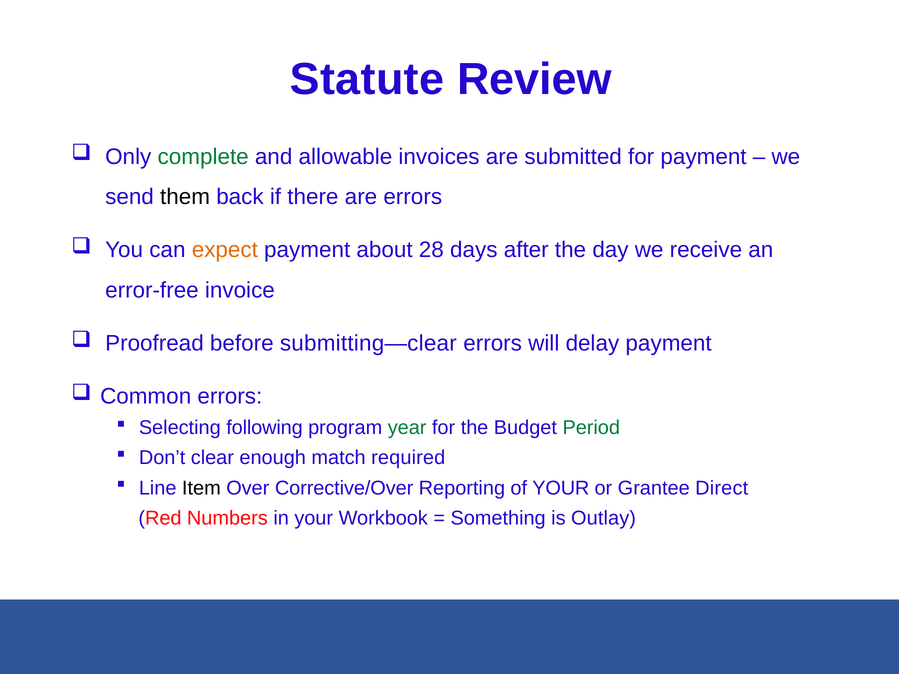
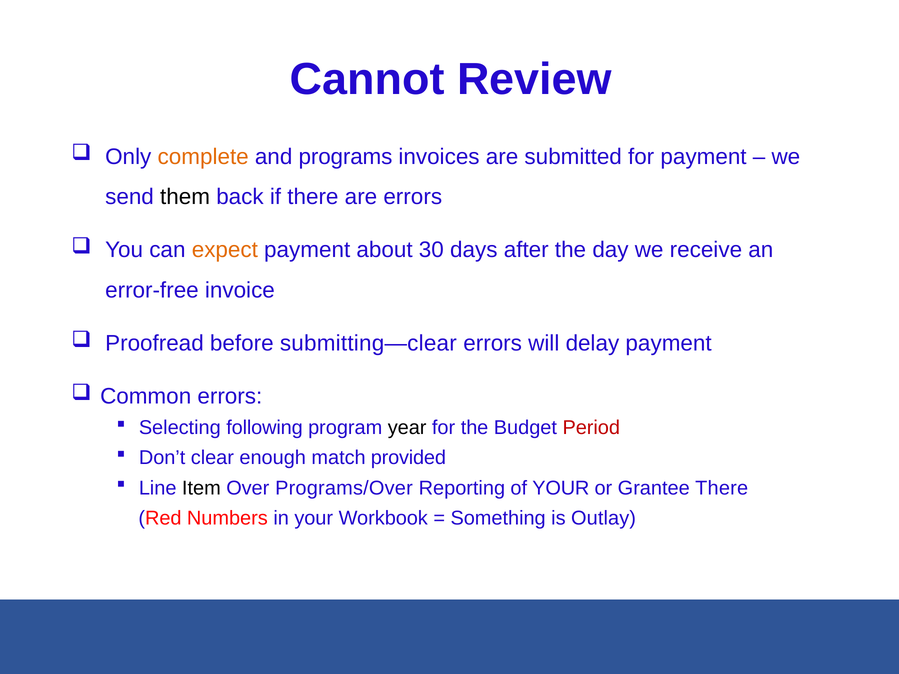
Statute: Statute -> Cannot (367, 79)
complete colour: green -> orange (203, 157)
allowable: allowable -> programs (346, 157)
28: 28 -> 30 (431, 250)
year colour: green -> black (407, 428)
Period colour: green -> red (591, 428)
required: required -> provided (408, 458)
Corrective/Over: Corrective/Over -> Programs/Over (344, 488)
Grantee Direct: Direct -> There (722, 488)
